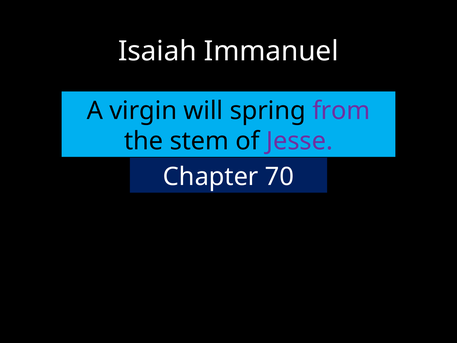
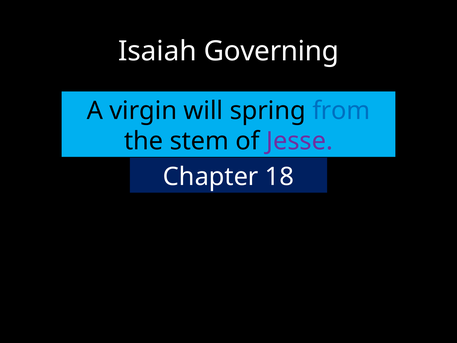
Immanuel: Immanuel -> Governing (271, 51)
from colour: purple -> blue (341, 111)
70: 70 -> 18 (279, 177)
